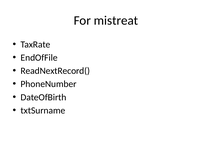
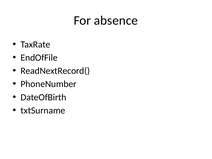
mistreat: mistreat -> absence (116, 21)
